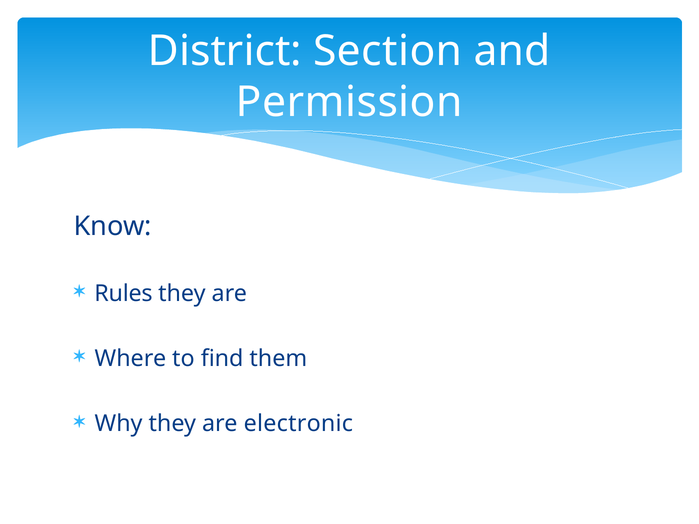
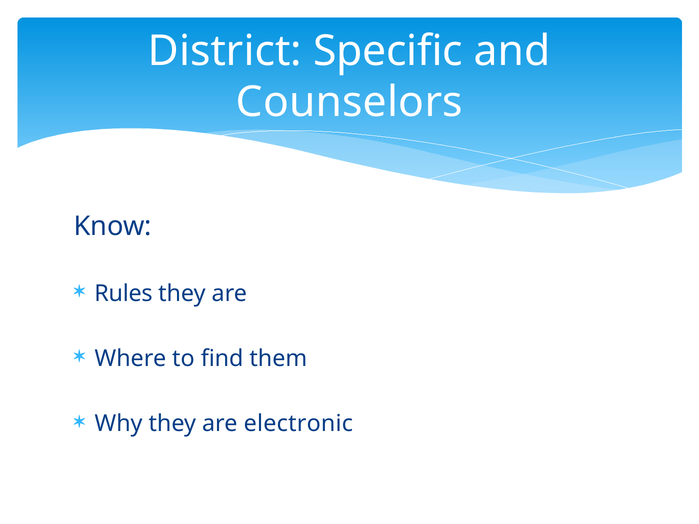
Section: Section -> Specific (388, 51)
Permission: Permission -> Counselors (349, 102)
